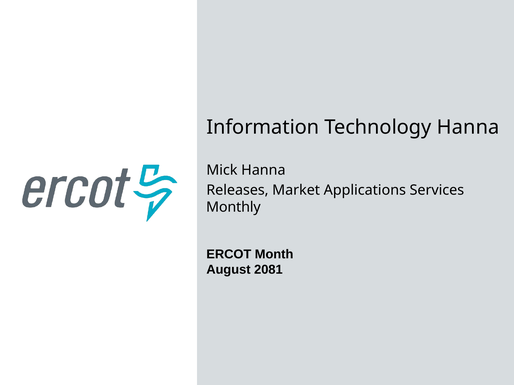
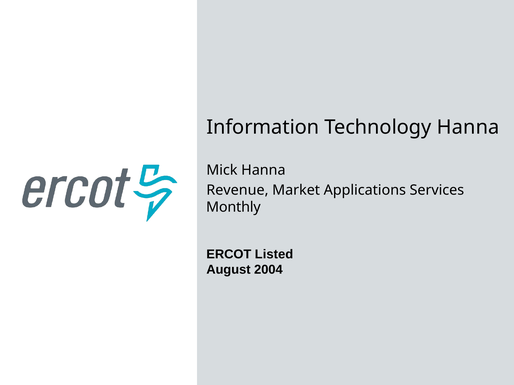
Releases: Releases -> Revenue (237, 190)
Month: Month -> Listed (274, 254)
2081: 2081 -> 2004 (268, 270)
